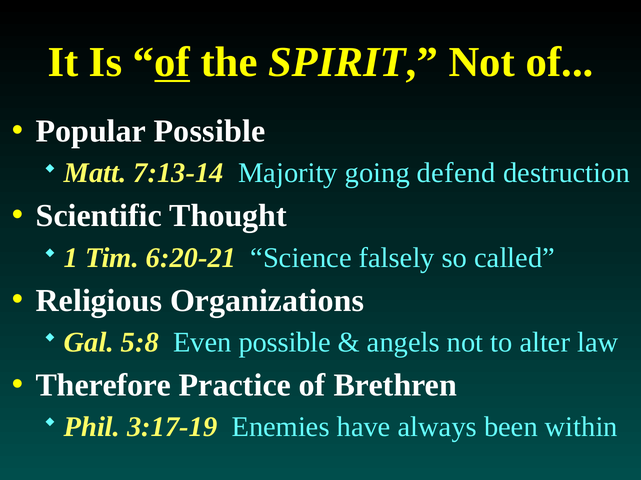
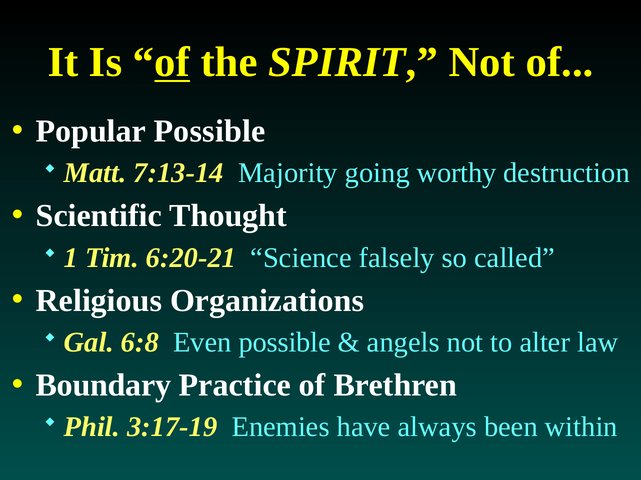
defend: defend -> worthy (457, 173)
5:8: 5:8 -> 6:8 (140, 343)
Therefore: Therefore -> Boundary (104, 386)
